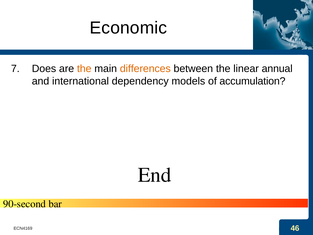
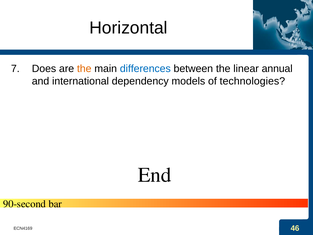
Economic: Economic -> Horizontal (129, 28)
differences colour: orange -> blue (145, 69)
accumulation: accumulation -> technologies (252, 81)
